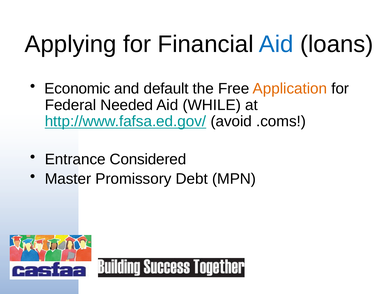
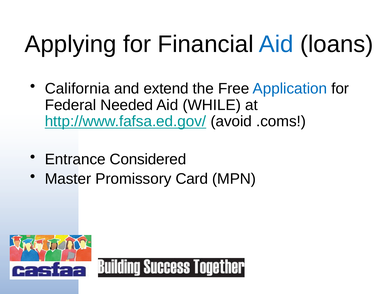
Economic: Economic -> California (77, 89)
default: default -> extend (166, 89)
Application colour: orange -> blue (290, 89)
Debt: Debt -> Card (192, 179)
